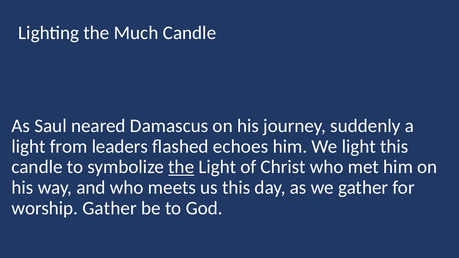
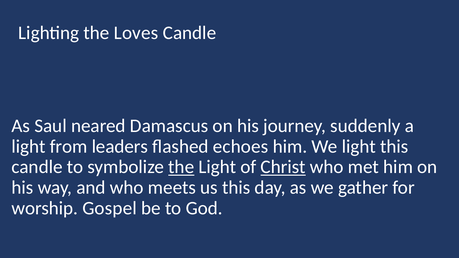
Much: Much -> Loves (136, 33)
Christ underline: none -> present (283, 167)
worship Gather: Gather -> Gospel (110, 208)
